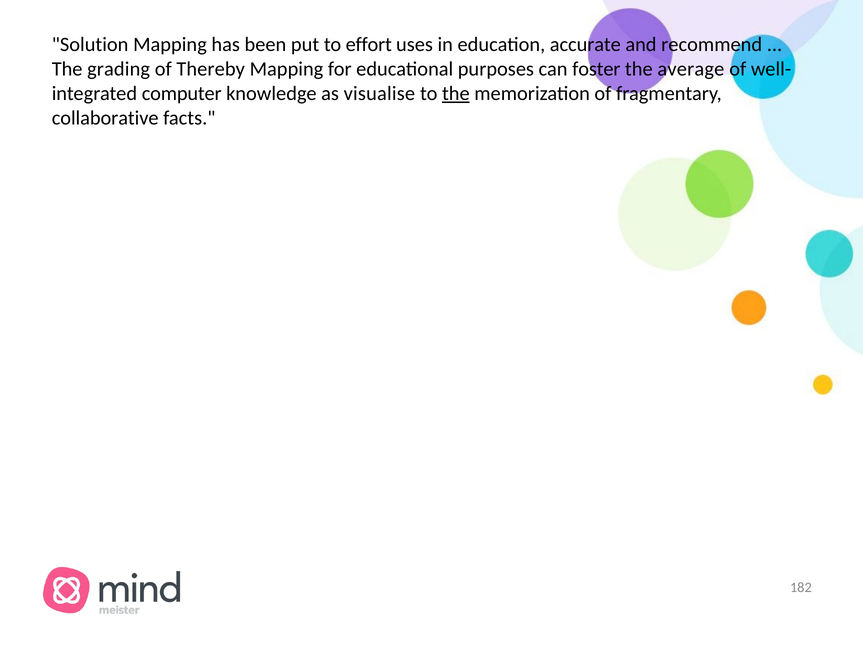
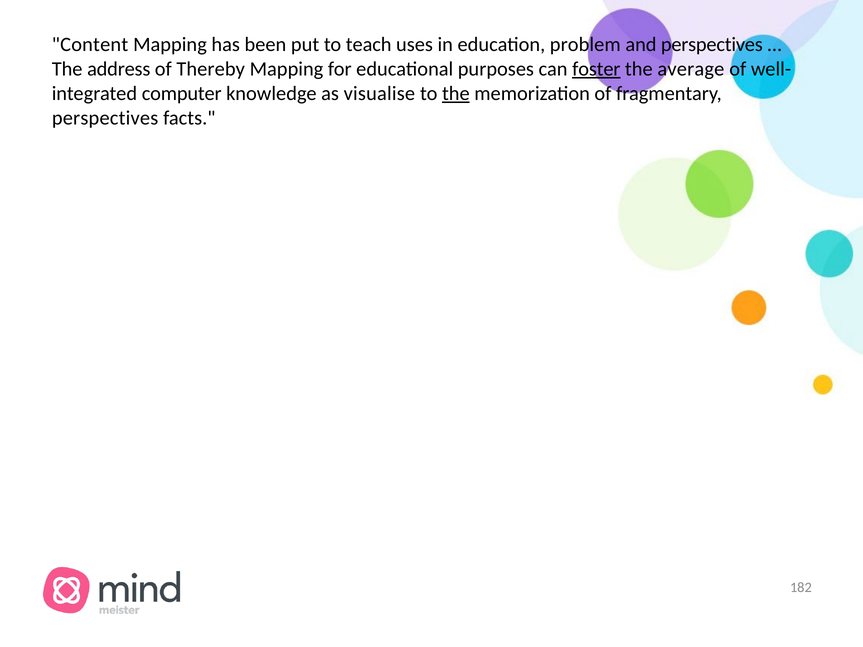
Solution: Solution -> Content (90, 45)
effort: effort -> teach (369, 45)
accurate: accurate -> problem (585, 45)
and recommend: recommend -> perspectives (712, 45)
grading: grading -> address (119, 69)
foster underline: none -> present (596, 69)
collaborative: collaborative -> perspectives (105, 118)
